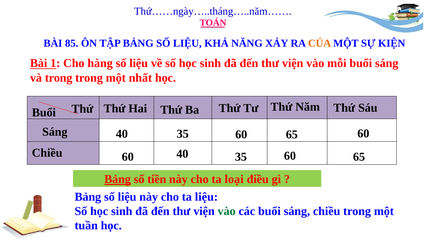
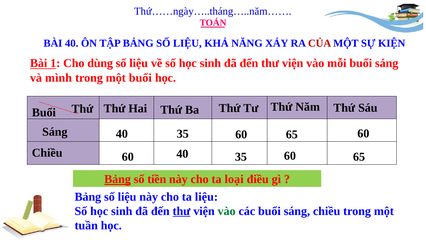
BÀI 85: 85 -> 40 (72, 43)
CỦA colour: orange -> red (320, 43)
hàng: hàng -> dùng (100, 63)
và trong: trong -> mình (59, 78)
một nhất: nhất -> buổi (140, 78)
thư underline: none -> present (182, 211)
